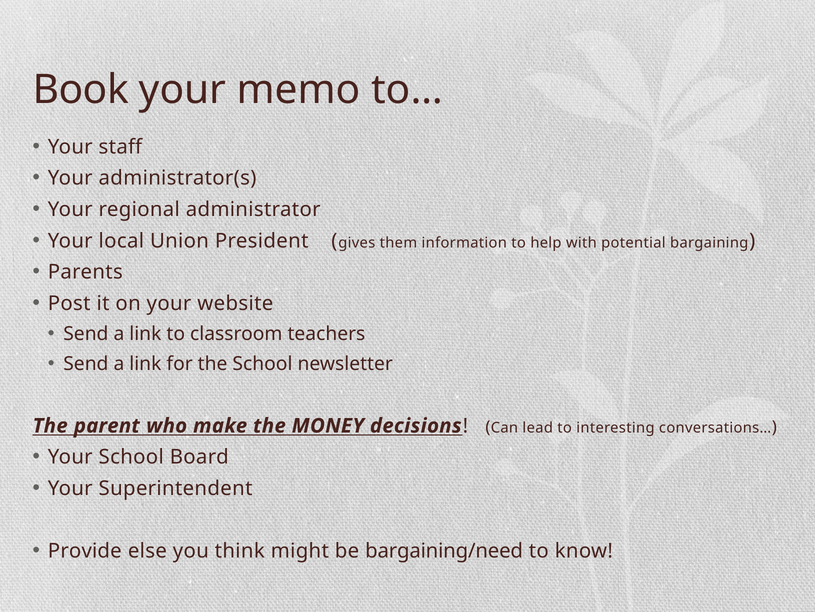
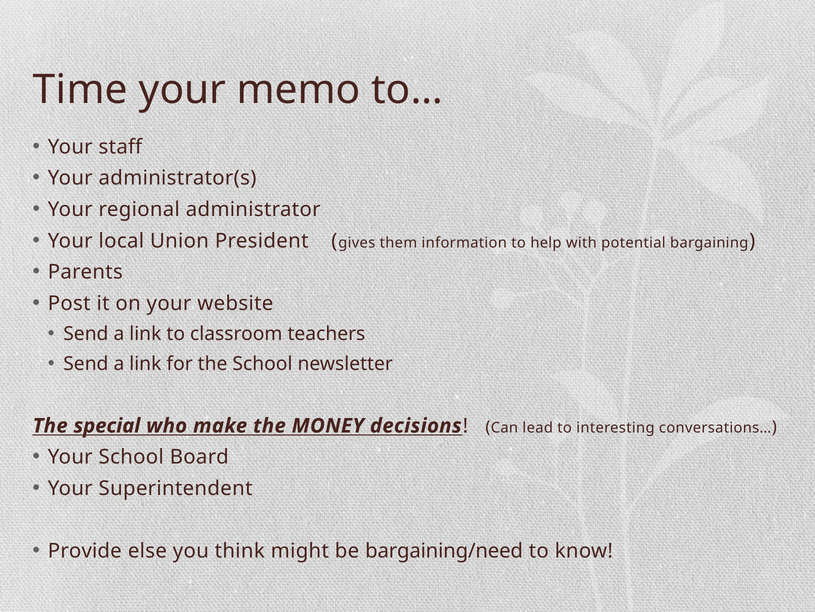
Book: Book -> Time (80, 90)
parent: parent -> special (107, 425)
